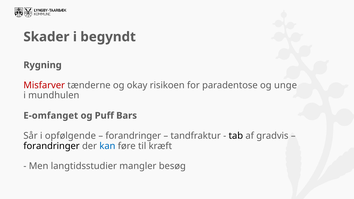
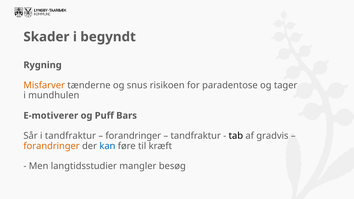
Misfarver colour: red -> orange (44, 85)
okay: okay -> snus (137, 85)
unge: unge -> tager (286, 85)
E-omfanget: E-omfanget -> E-motiverer (51, 116)
i opfølgende: opfølgende -> tandfraktur (70, 136)
forandringer colour: black -> orange (52, 146)
